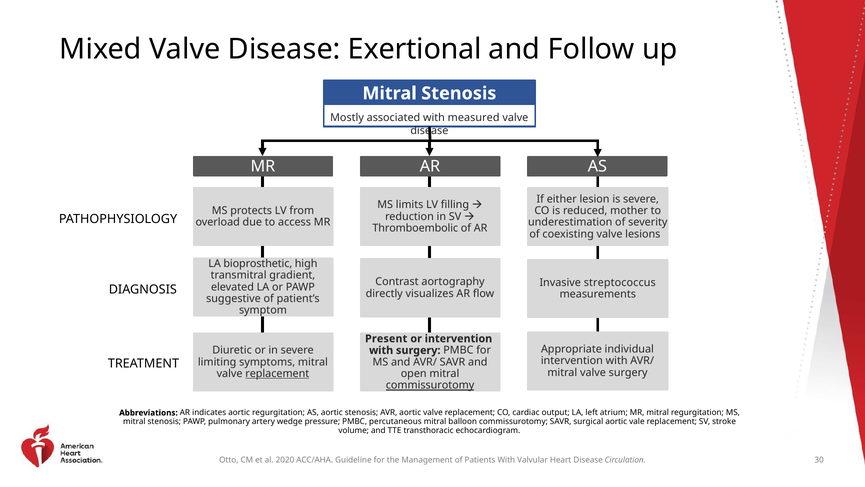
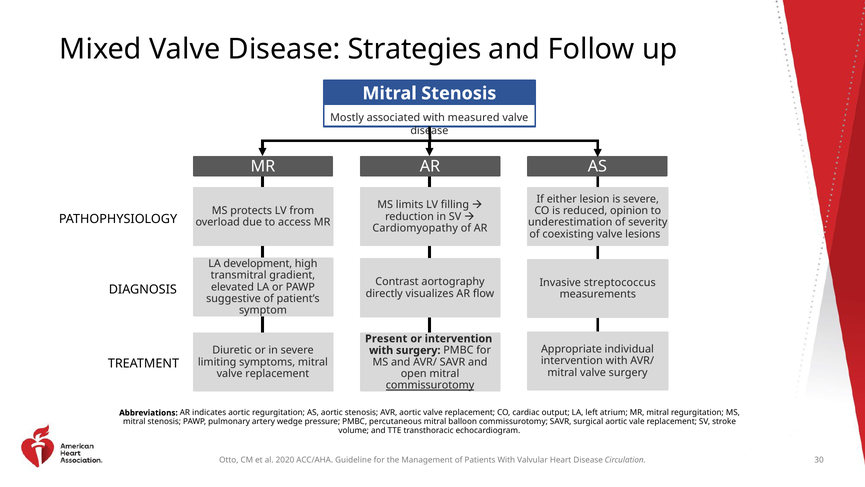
Exertional: Exertional -> Strategies (415, 49)
mother: mother -> opinion (629, 211)
Thromboembolic: Thromboembolic -> Cardiomyopathy (415, 228)
bioprosthetic: bioprosthetic -> development (258, 263)
replacement underline: present -> none (277, 373)
